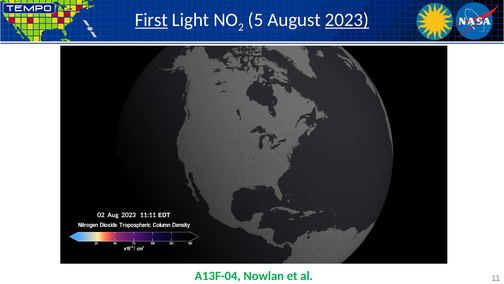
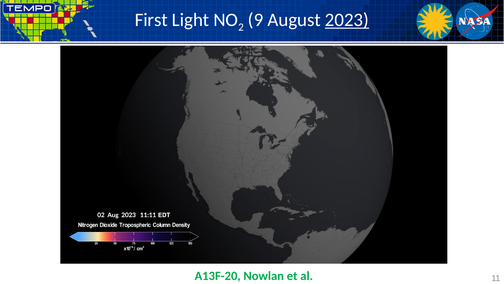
First underline: present -> none (151, 20)
5: 5 -> 9 (256, 20)
A13F-04: A13F-04 -> A13F-20 (218, 276)
